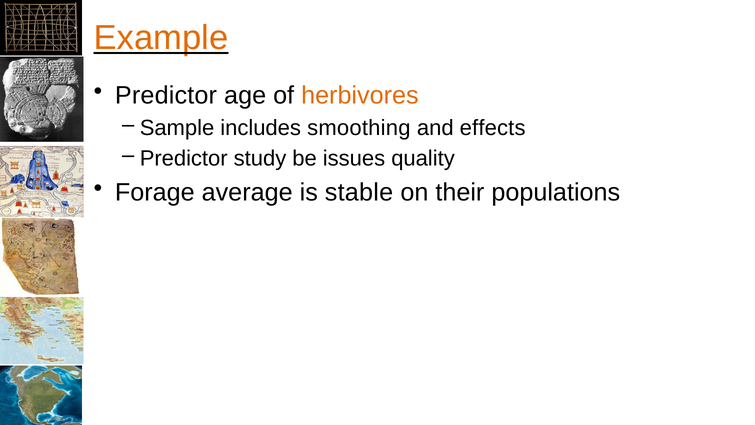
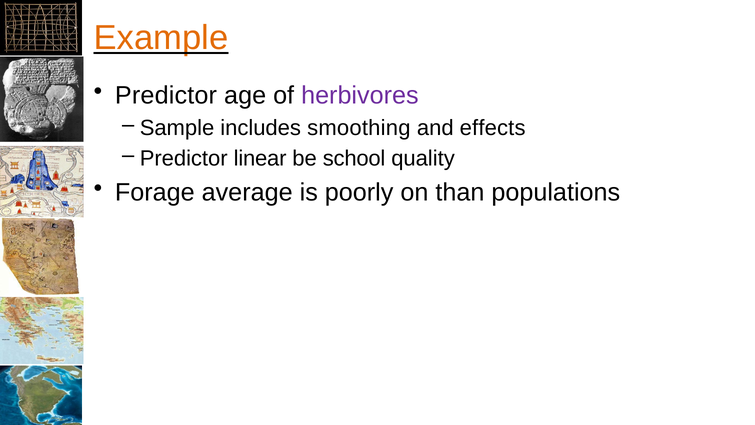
herbivores colour: orange -> purple (360, 95)
study: study -> linear (260, 159)
issues: issues -> school (354, 159)
stable: stable -> poorly (359, 192)
their: their -> than (460, 192)
